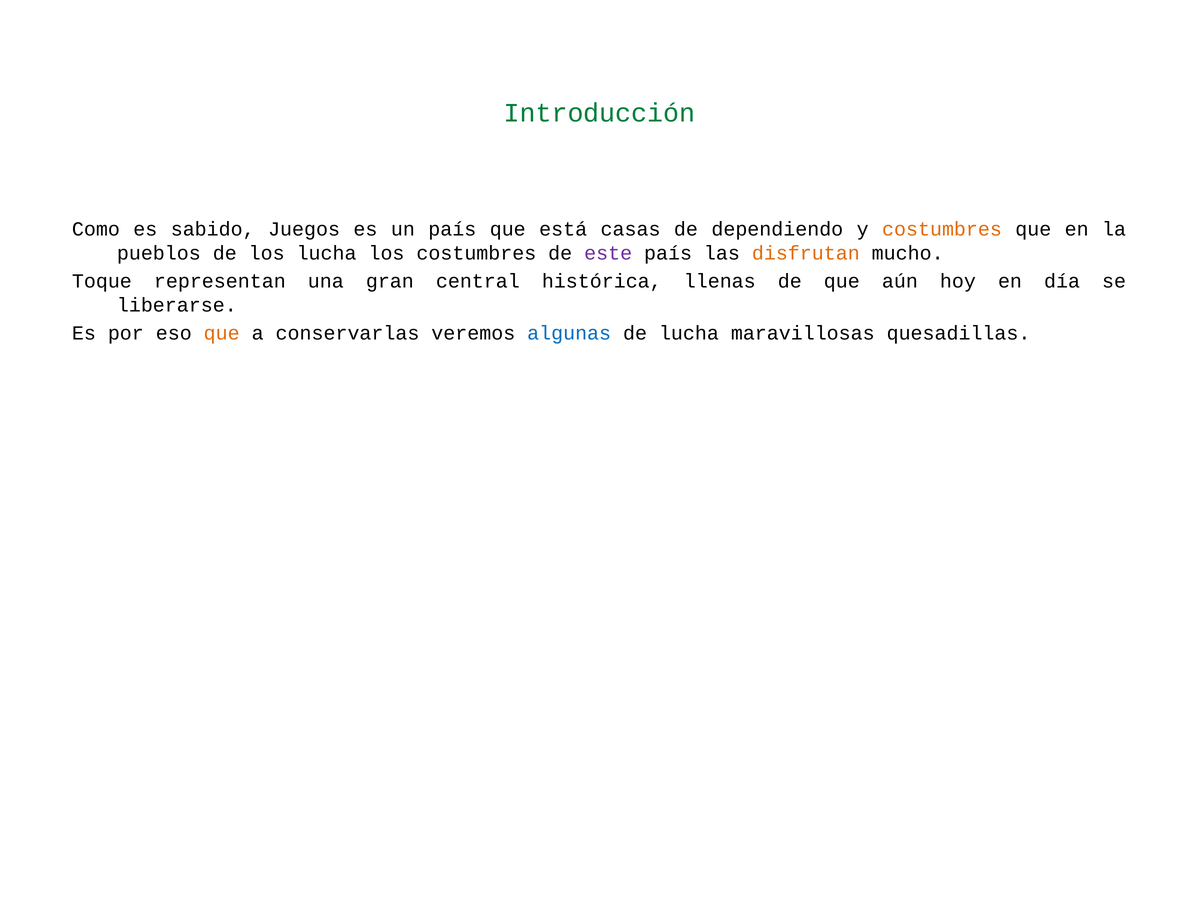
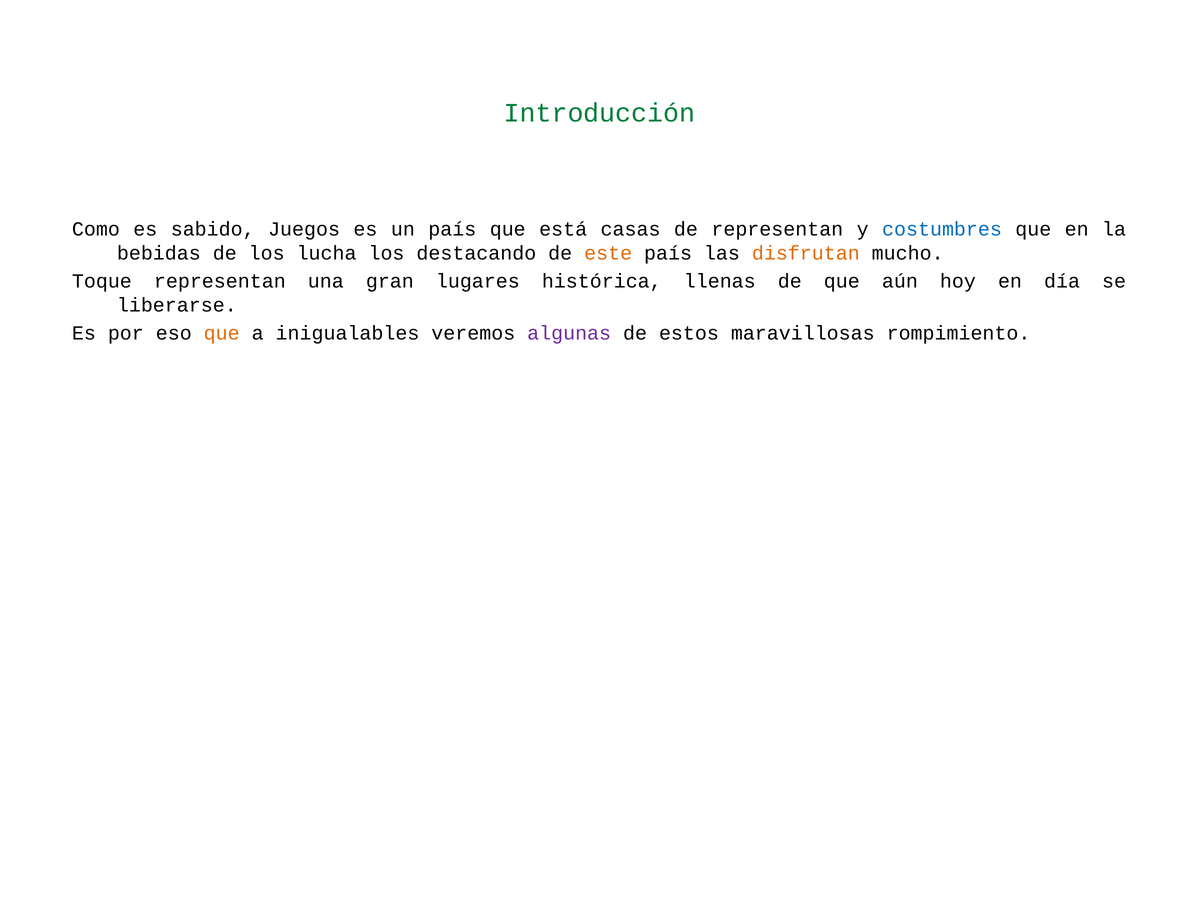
de dependiendo: dependiendo -> representan (777, 229)
costumbres colour: orange -> blue (942, 229)
pueblos: pueblos -> bebidas (159, 253)
los costumbres: costumbres -> destacando (476, 253)
este colour: purple -> orange (608, 253)
central: central -> lugares (478, 281)
conservarlas: conservarlas -> inigualables (348, 333)
algunas colour: blue -> purple (569, 333)
de lucha: lucha -> estos (689, 333)
quesadillas: quesadillas -> rompimiento (959, 333)
